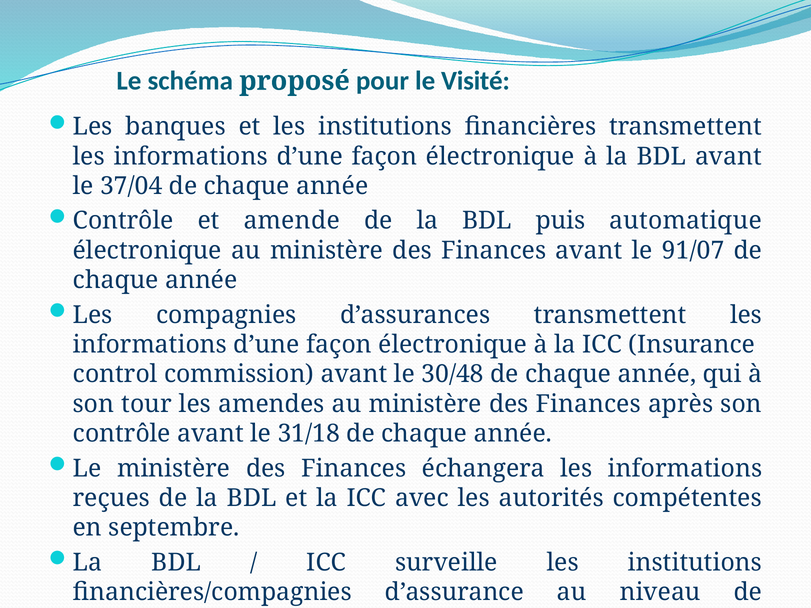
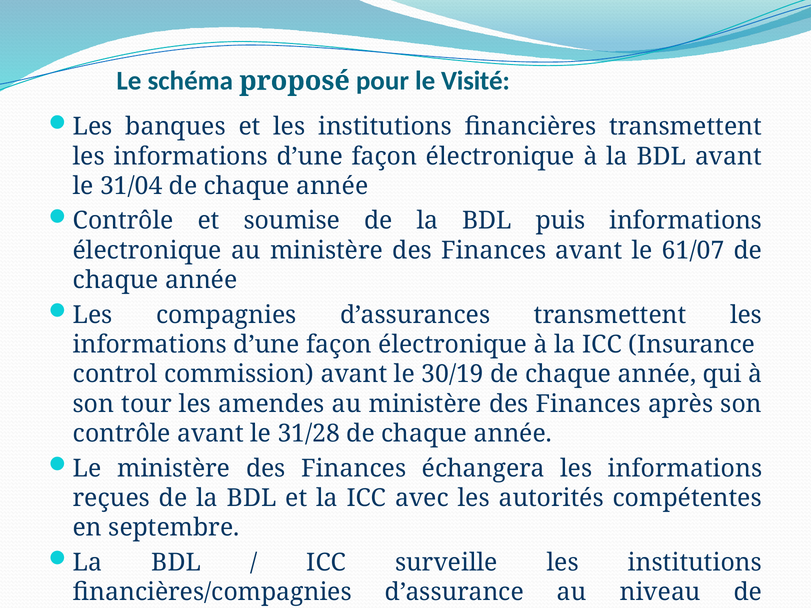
37/04: 37/04 -> 31/04 (131, 186)
amende: amende -> soumise (292, 221)
puis automatique: automatique -> informations (686, 221)
91/07: 91/07 -> 61/07 (693, 251)
30/48: 30/48 -> 30/19 (453, 374)
31/18: 31/18 -> 31/28 (309, 434)
